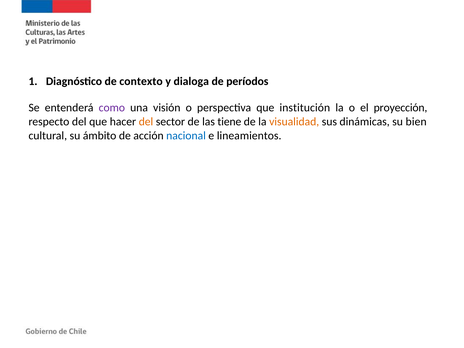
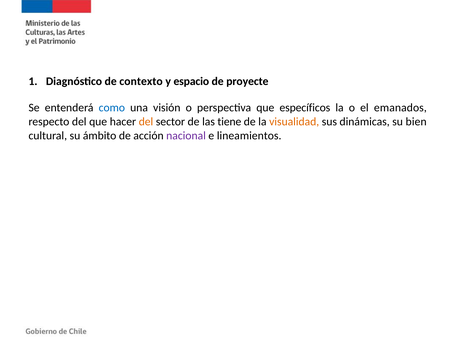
dialoga: dialoga -> espacio (191, 81)
períodos: períodos -> proyecte (247, 81)
como colour: purple -> blue (112, 108)
institución: institución -> específicos (305, 108)
proyección: proyección -> emanados (400, 108)
nacional colour: blue -> purple (186, 136)
